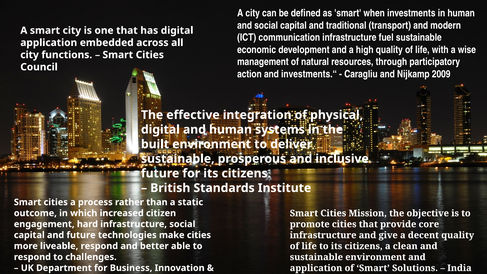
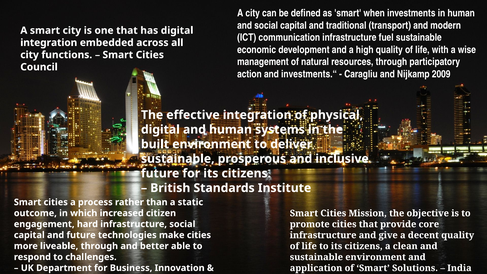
application: application -> integration (49, 43)
liveable respond: respond -> through (99, 246)
